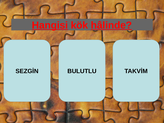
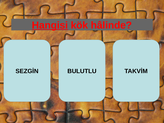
hâlinde underline: present -> none (111, 25)
